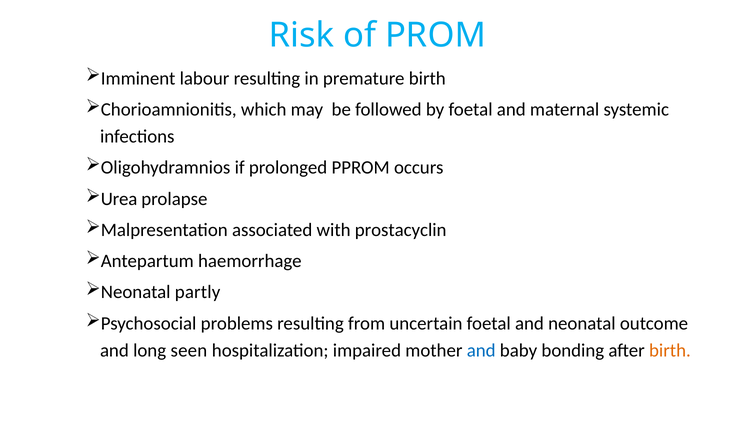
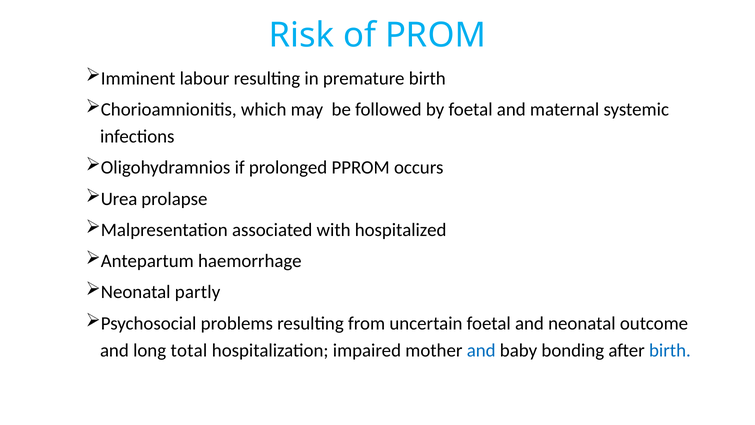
prostacyclin: prostacyclin -> hospitalized (401, 230)
seen: seen -> total (189, 350)
birth colour: orange -> blue (670, 350)
